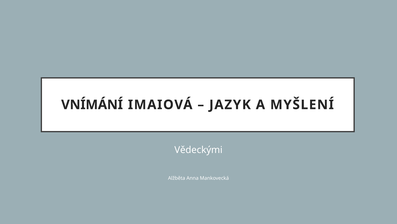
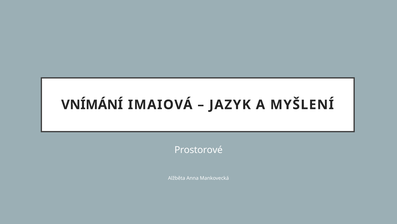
Vědeckými: Vědeckými -> Prostorové (199, 150)
